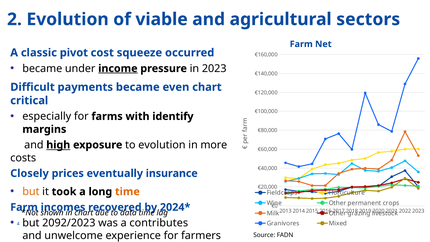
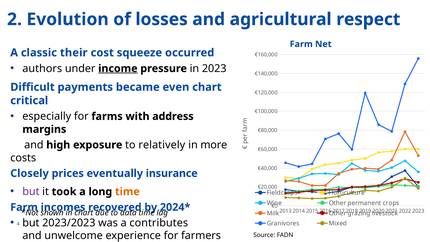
viable: viable -> losses (162, 19)
sectors: sectors -> respect (368, 19)
pivot: pivot -> their (74, 53)
became: became -> authors (42, 68)
identify: identify -> address (173, 116)
high underline: present -> none (58, 145)
to evolution: evolution -> relatively (162, 145)
but colour: orange -> purple (31, 192)
2092/2023: 2092/2023 -> 2023/2023 (69, 223)
